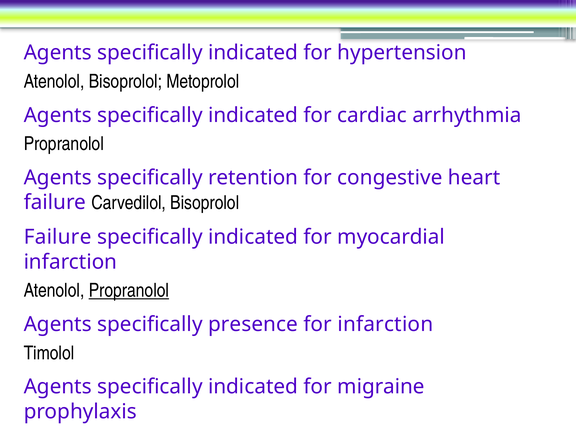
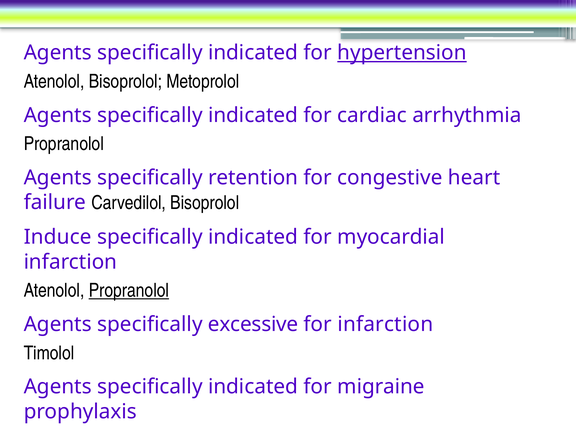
hypertension underline: none -> present (402, 53)
Failure: Failure -> Induce (58, 237)
presence: presence -> excessive (253, 324)
